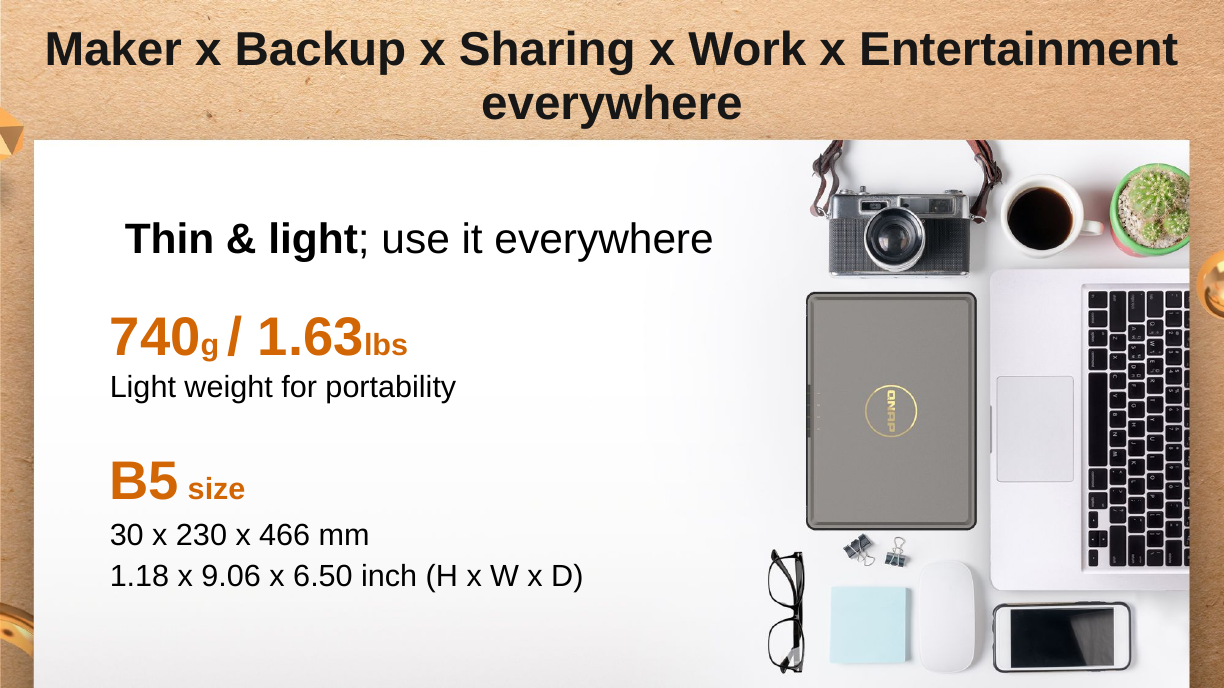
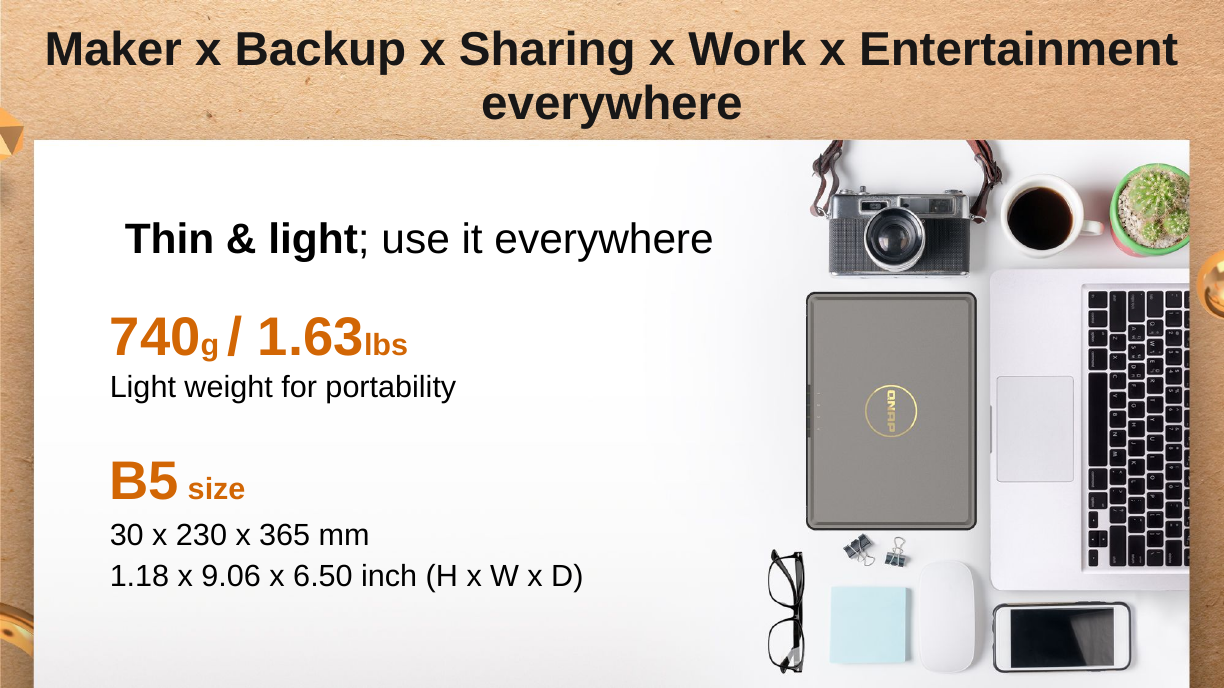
466: 466 -> 365 (285, 536)
